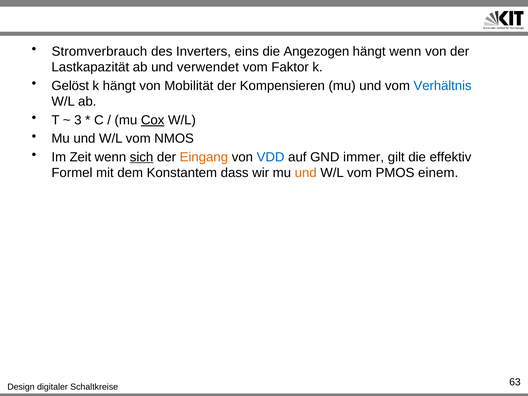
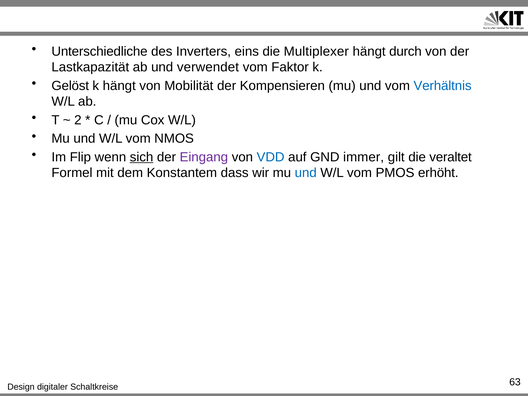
Stromverbrauch: Stromverbrauch -> Unterschiedliche (100, 51)
Angezogen: Angezogen -> Multiplexer (316, 51)
hängt wenn: wenn -> durch (405, 51)
3: 3 -> 2 (78, 120)
Cox underline: present -> none (153, 120)
Zeit: Zeit -> Flip (80, 157)
Eingang colour: orange -> purple (204, 157)
effektiv: effektiv -> veraltet (451, 157)
und colour: orange -> blue (306, 173)
einem: einem -> erhöht (438, 173)
